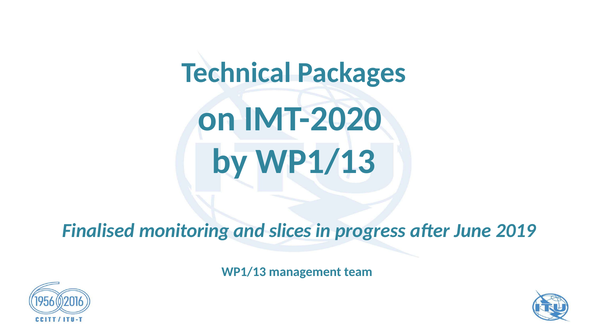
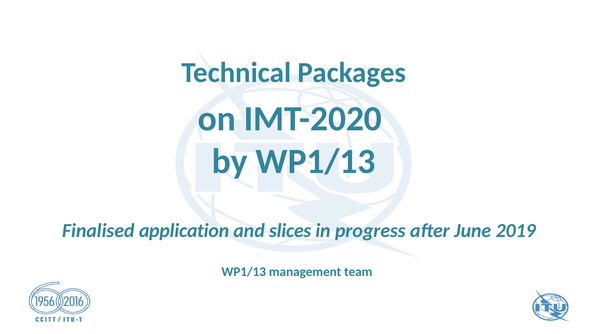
monitoring: monitoring -> application (184, 231)
